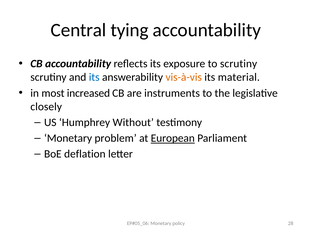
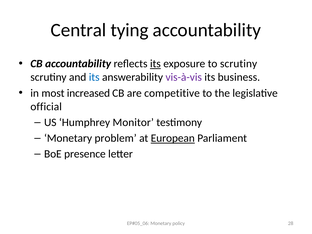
its underline: none -> present (155, 64)
vis-à-vis colour: orange -> purple (184, 77)
material: material -> business (239, 77)
instruments: instruments -> competitive (172, 93)
closely: closely -> official (46, 107)
Without: Without -> Monitor (133, 122)
deflation: deflation -> presence (85, 154)
